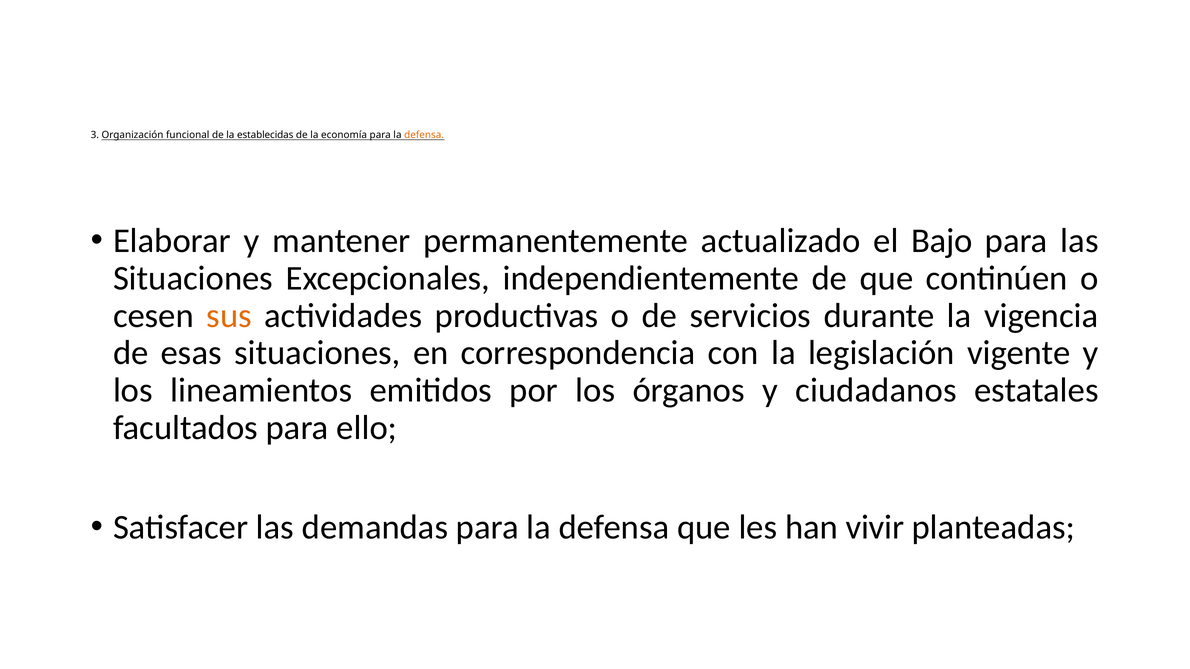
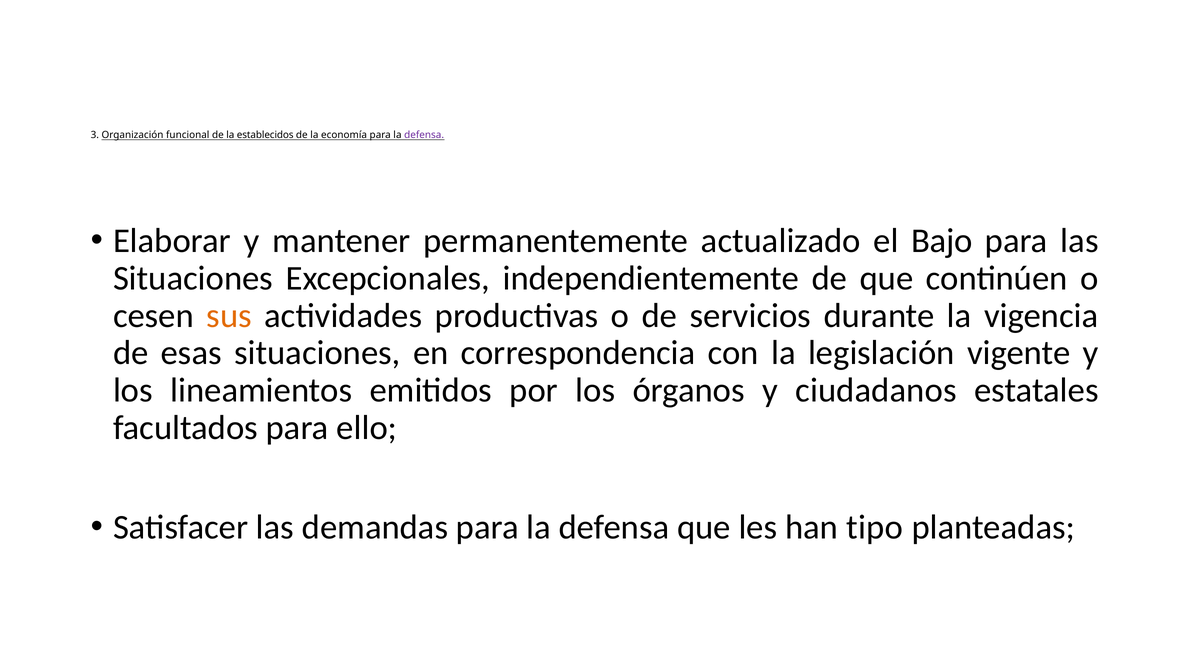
establecidas: establecidas -> establecidos (265, 135)
defensa colour: orange -> purple (424, 135)
vivir: vivir -> tipo (875, 528)
